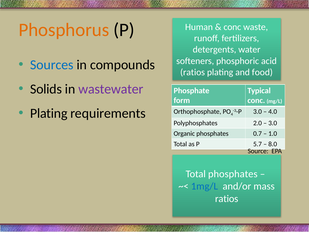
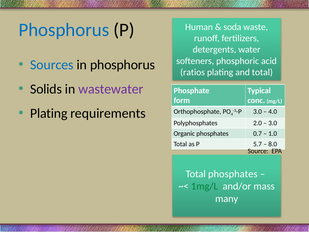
Phosphorus colour: orange -> blue (64, 30)
conc: conc -> soda (232, 27)
in compounds: compounds -> phosphorus (123, 65)
and food: food -> total (262, 72)
1mg/L colour: blue -> green (204, 186)
ratios: ratios -> many (227, 198)
